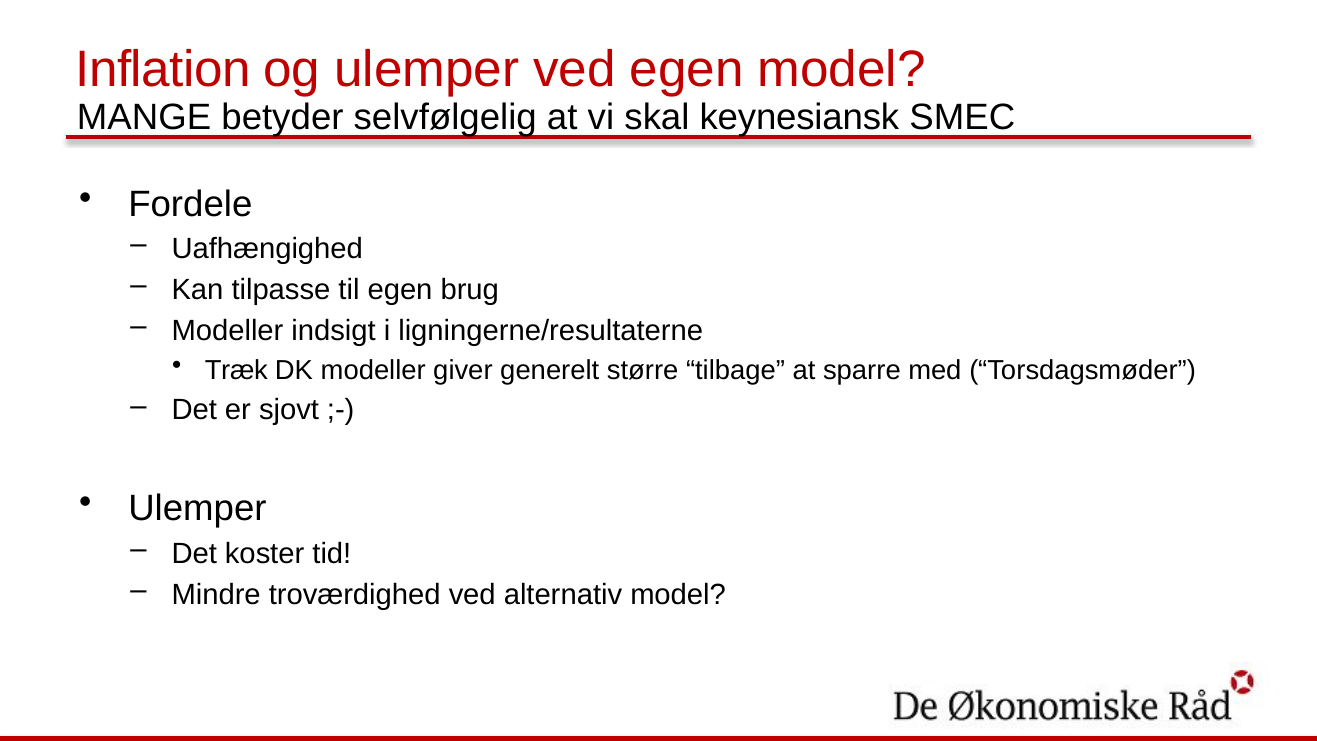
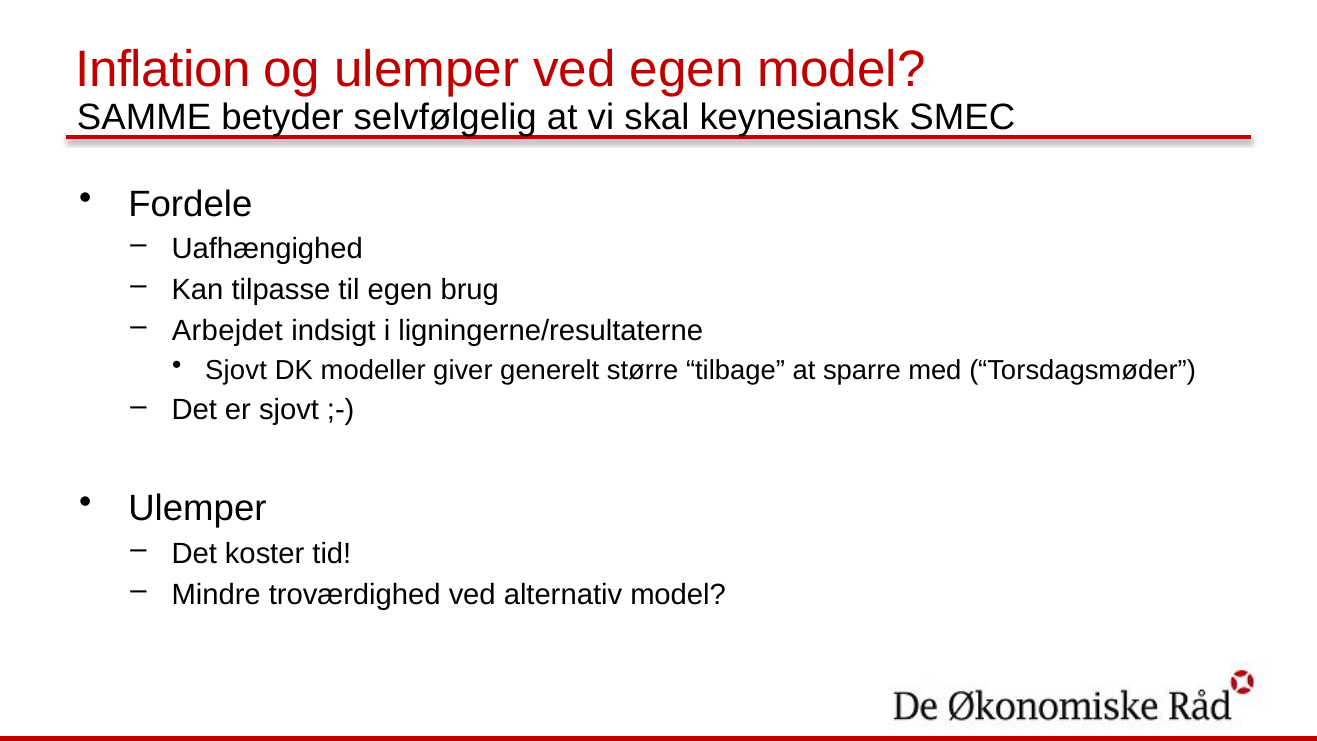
MANGE: MANGE -> SAMME (144, 117)
Modeller: Modeller -> Arbejdet (227, 331)
Træk: Træk -> Sjovt (236, 370)
